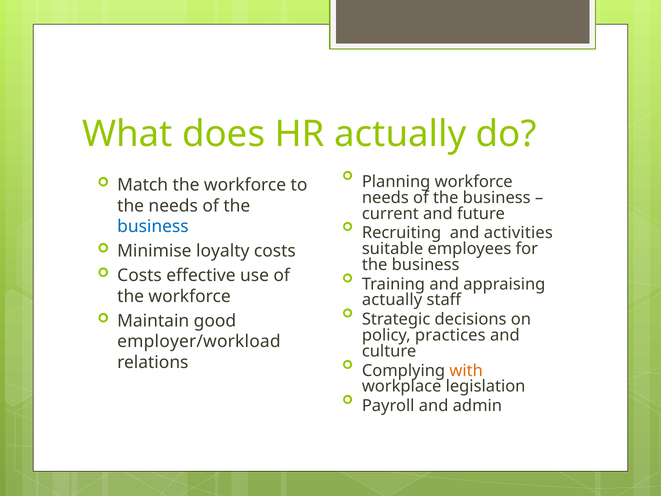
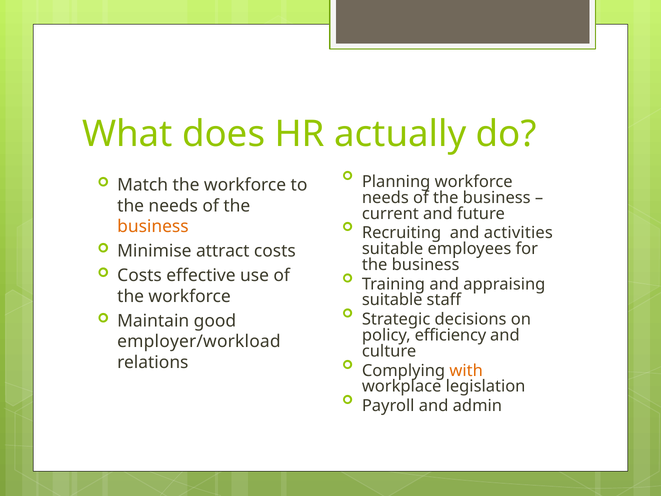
business colour: blue -> orange (153, 227)
loyalty: loyalty -> attract (223, 251)
actually: actually -> suitable (392, 300)
practices: practices -> efficiency (450, 335)
